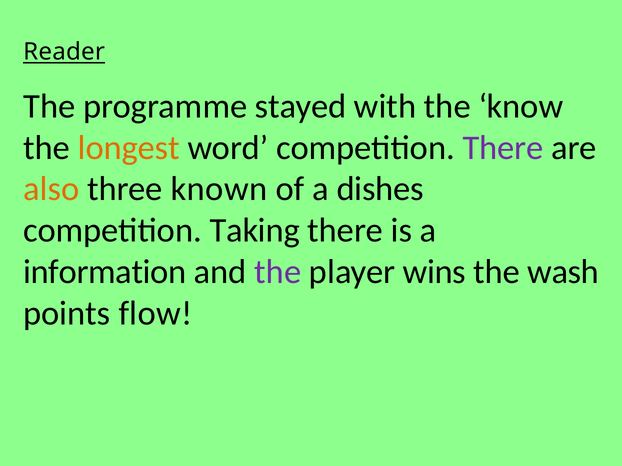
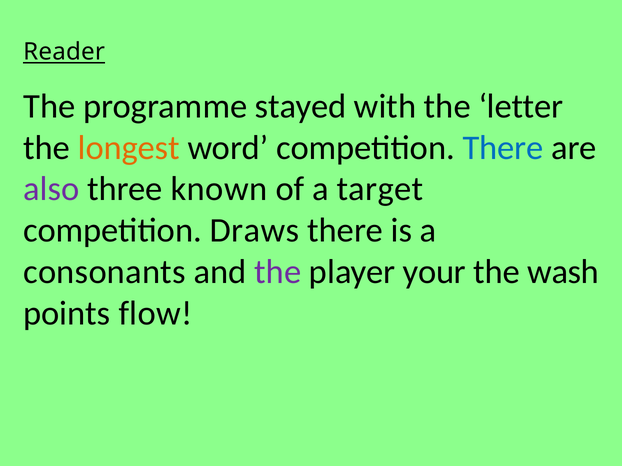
know: know -> letter (521, 106)
There colour: purple -> blue (503, 148)
also colour: orange -> purple (51, 189)
dishes: dishes -> target (380, 189)
Taking: Taking -> Draws (254, 231)
information: information -> consonants (104, 272)
wins: wins -> your (434, 272)
